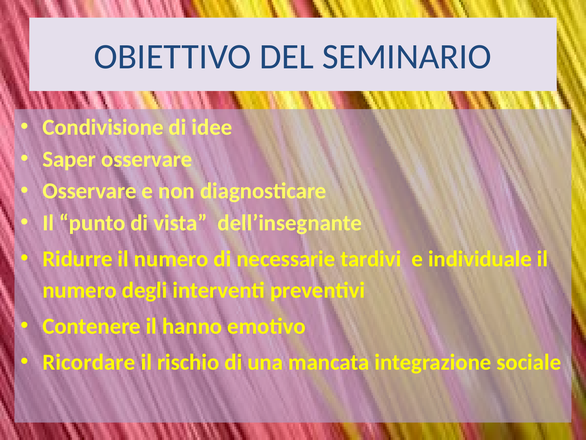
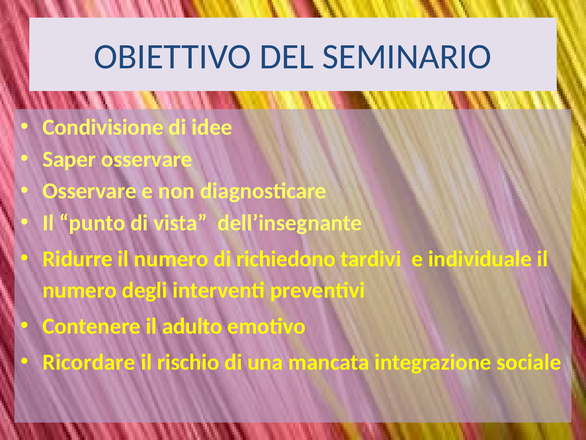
necessarie: necessarie -> richiedono (286, 259)
hanno: hanno -> adulto (192, 326)
